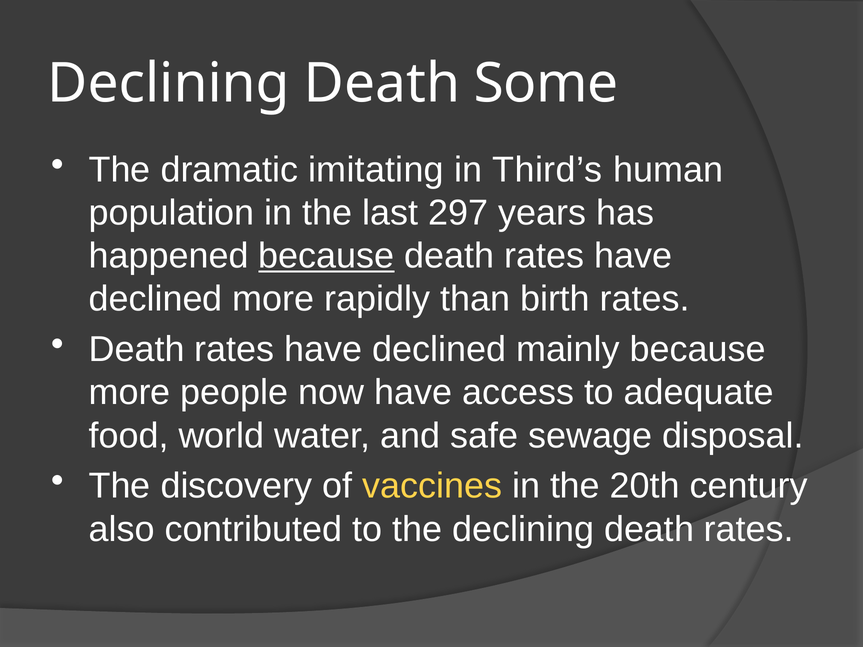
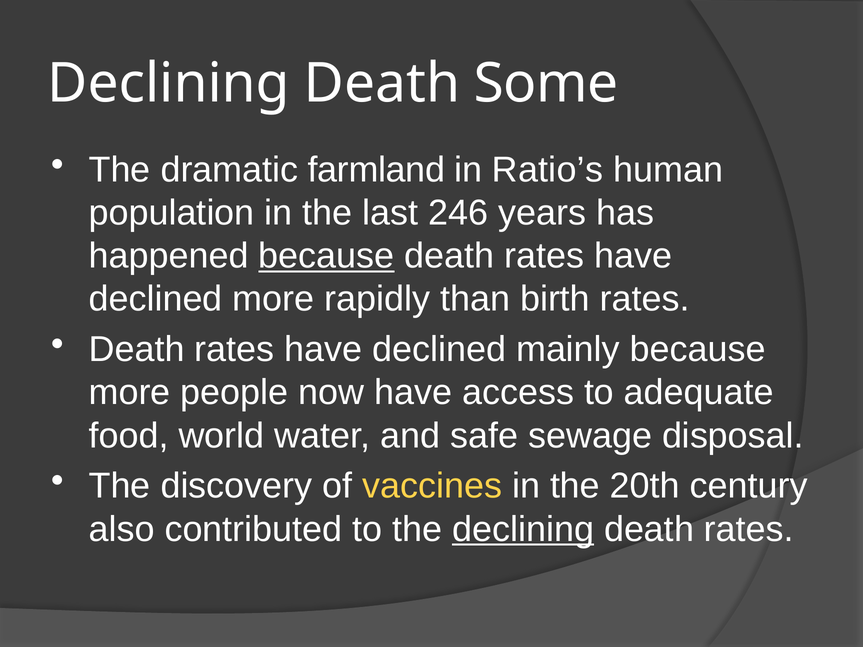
imitating: imitating -> farmland (376, 170)
Third’s: Third’s -> Ratio’s (547, 170)
297: 297 -> 246 (458, 213)
declining underline: none -> present (523, 529)
